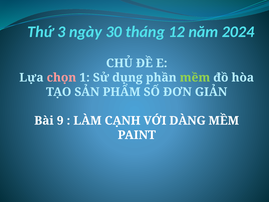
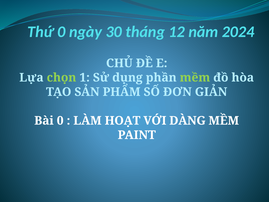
Thứ 3: 3 -> 0 (61, 32)
chọn colour: pink -> light green (61, 77)
Bài 9: 9 -> 0 (60, 121)
CẠNH: CẠNH -> HOẠT (123, 121)
